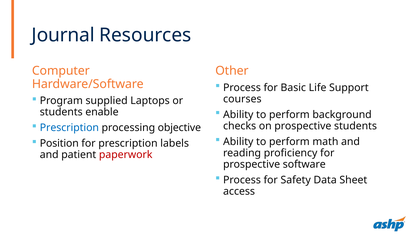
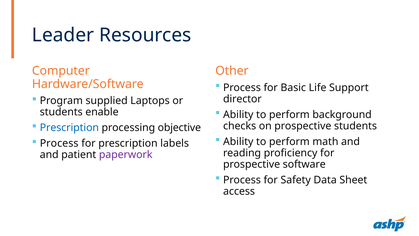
Journal: Journal -> Leader (63, 35)
courses: courses -> director (242, 99)
Position: Position -> Process (59, 143)
paperwork colour: red -> purple (126, 155)
